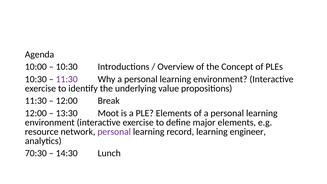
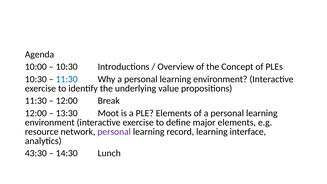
11:30 colour: purple -> blue (67, 79)
engineer: engineer -> interface (248, 132)
70:30: 70:30 -> 43:30 (36, 153)
